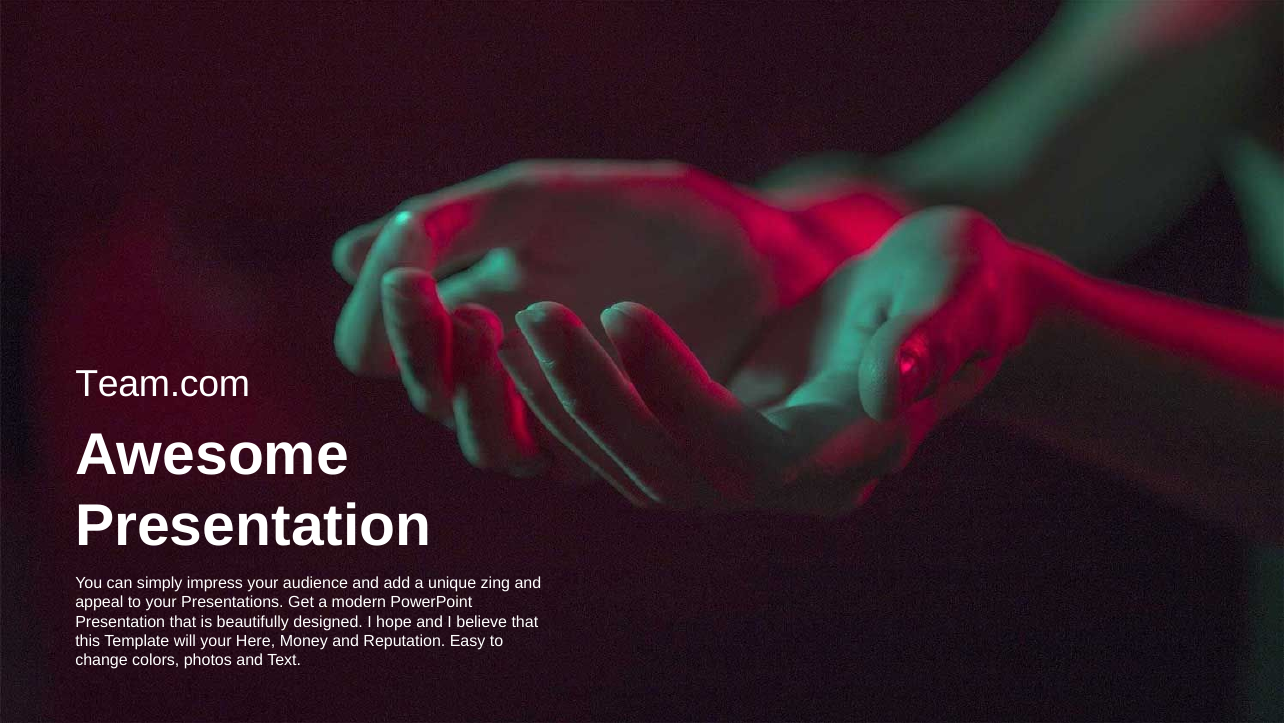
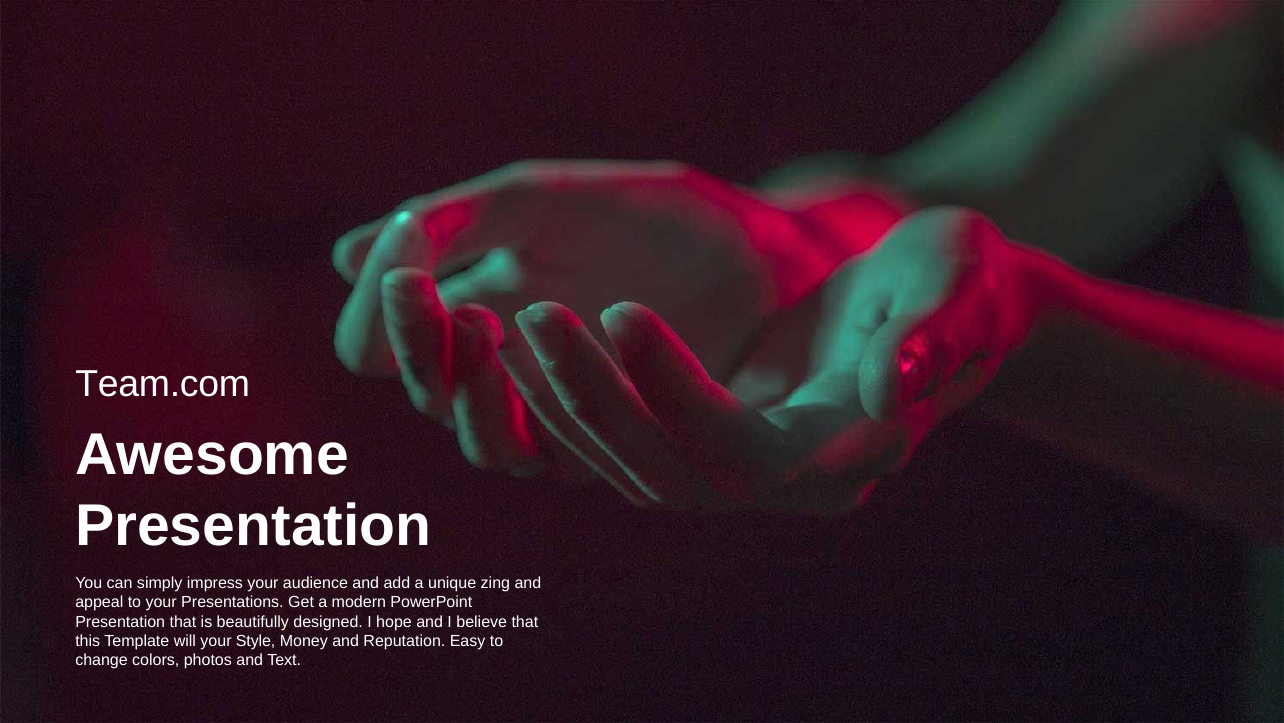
Here: Here -> Style (256, 640)
